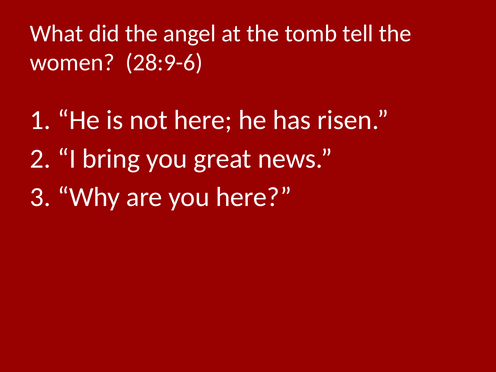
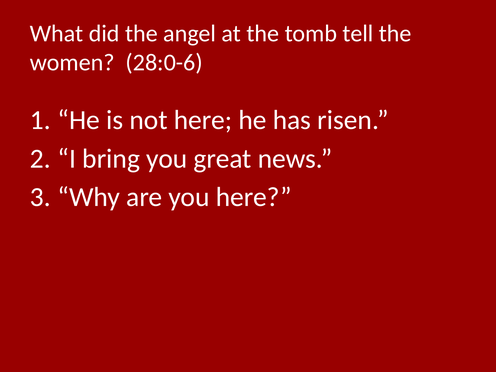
28:9-6: 28:9-6 -> 28:0-6 (164, 62)
